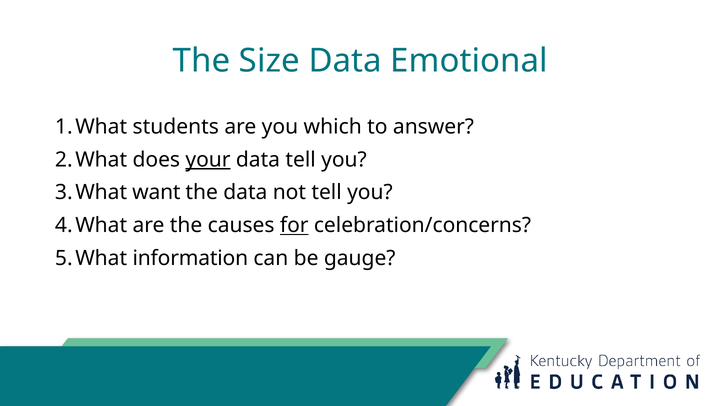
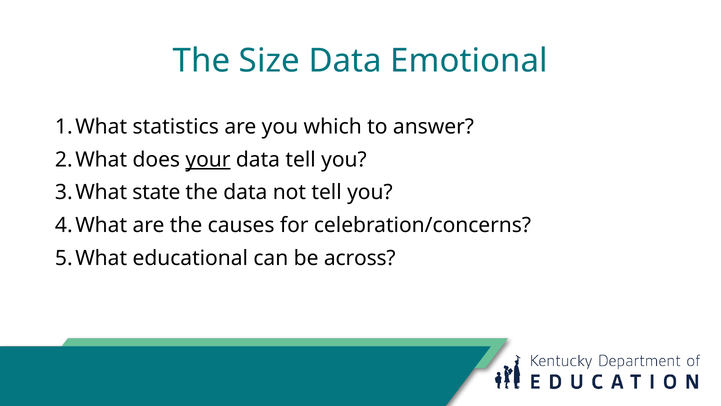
students: students -> statistics (176, 126)
want: want -> state (156, 192)
for underline: present -> none (294, 225)
information: information -> educational (190, 258)
gauge: gauge -> across (360, 258)
